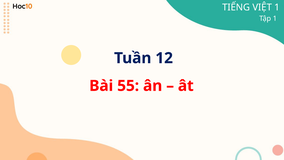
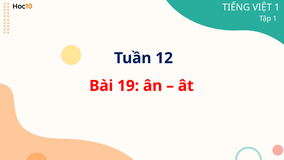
55: 55 -> 19 (128, 86)
